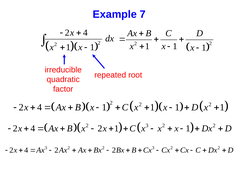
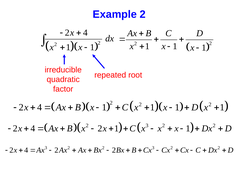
Example 7: 7 -> 2 (143, 14)
